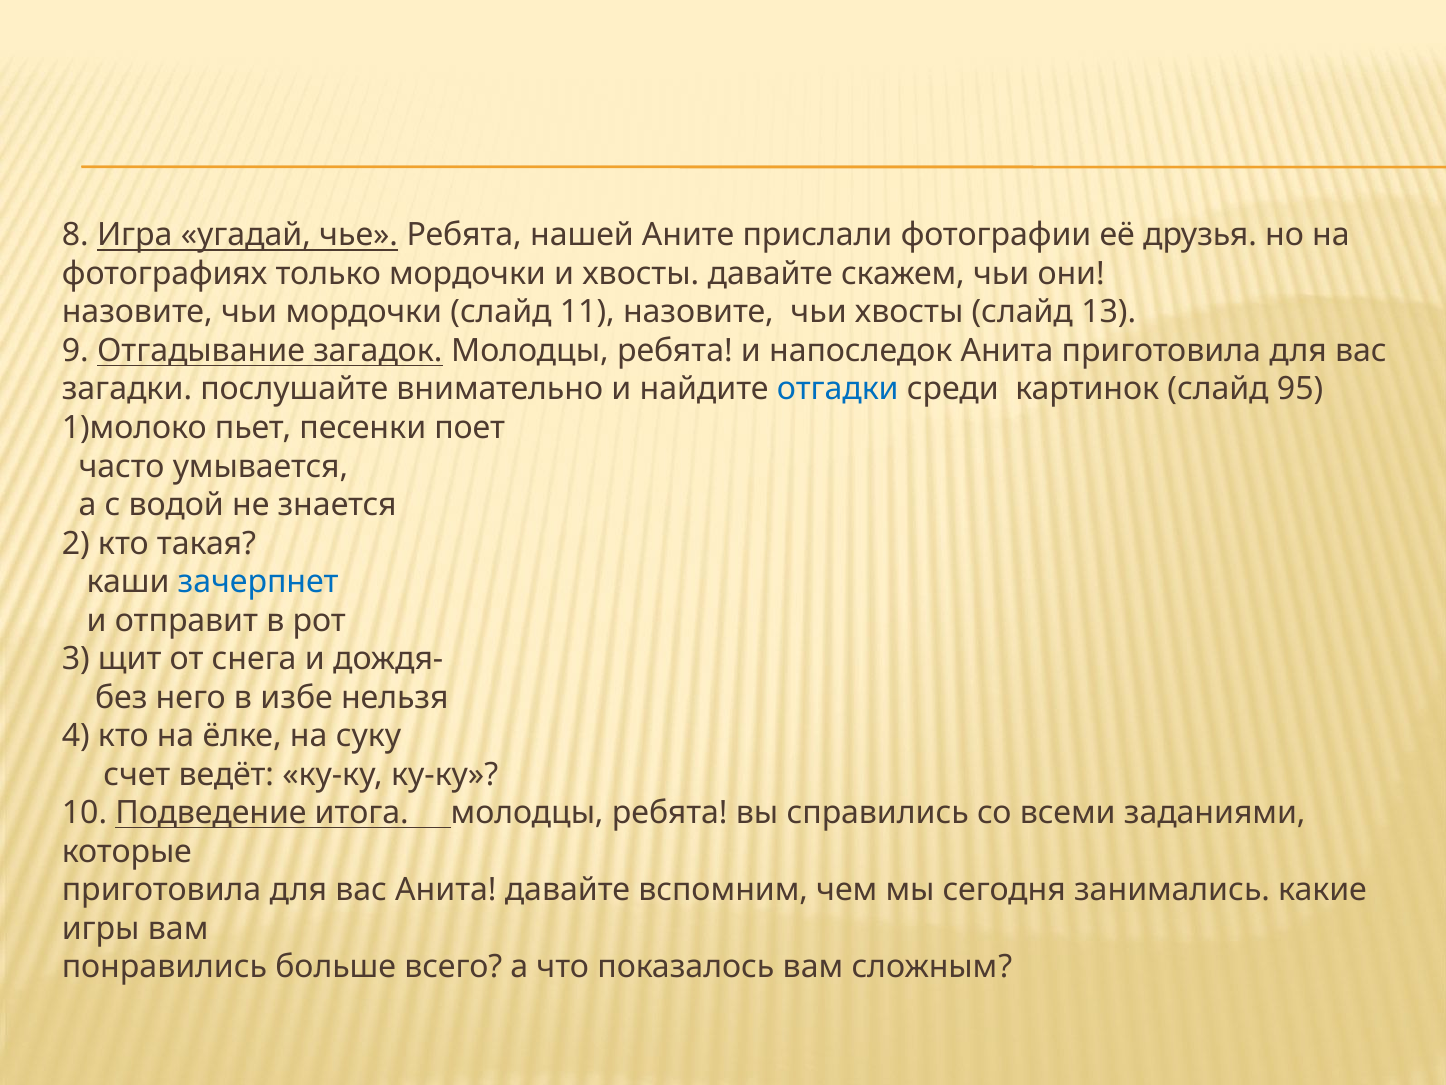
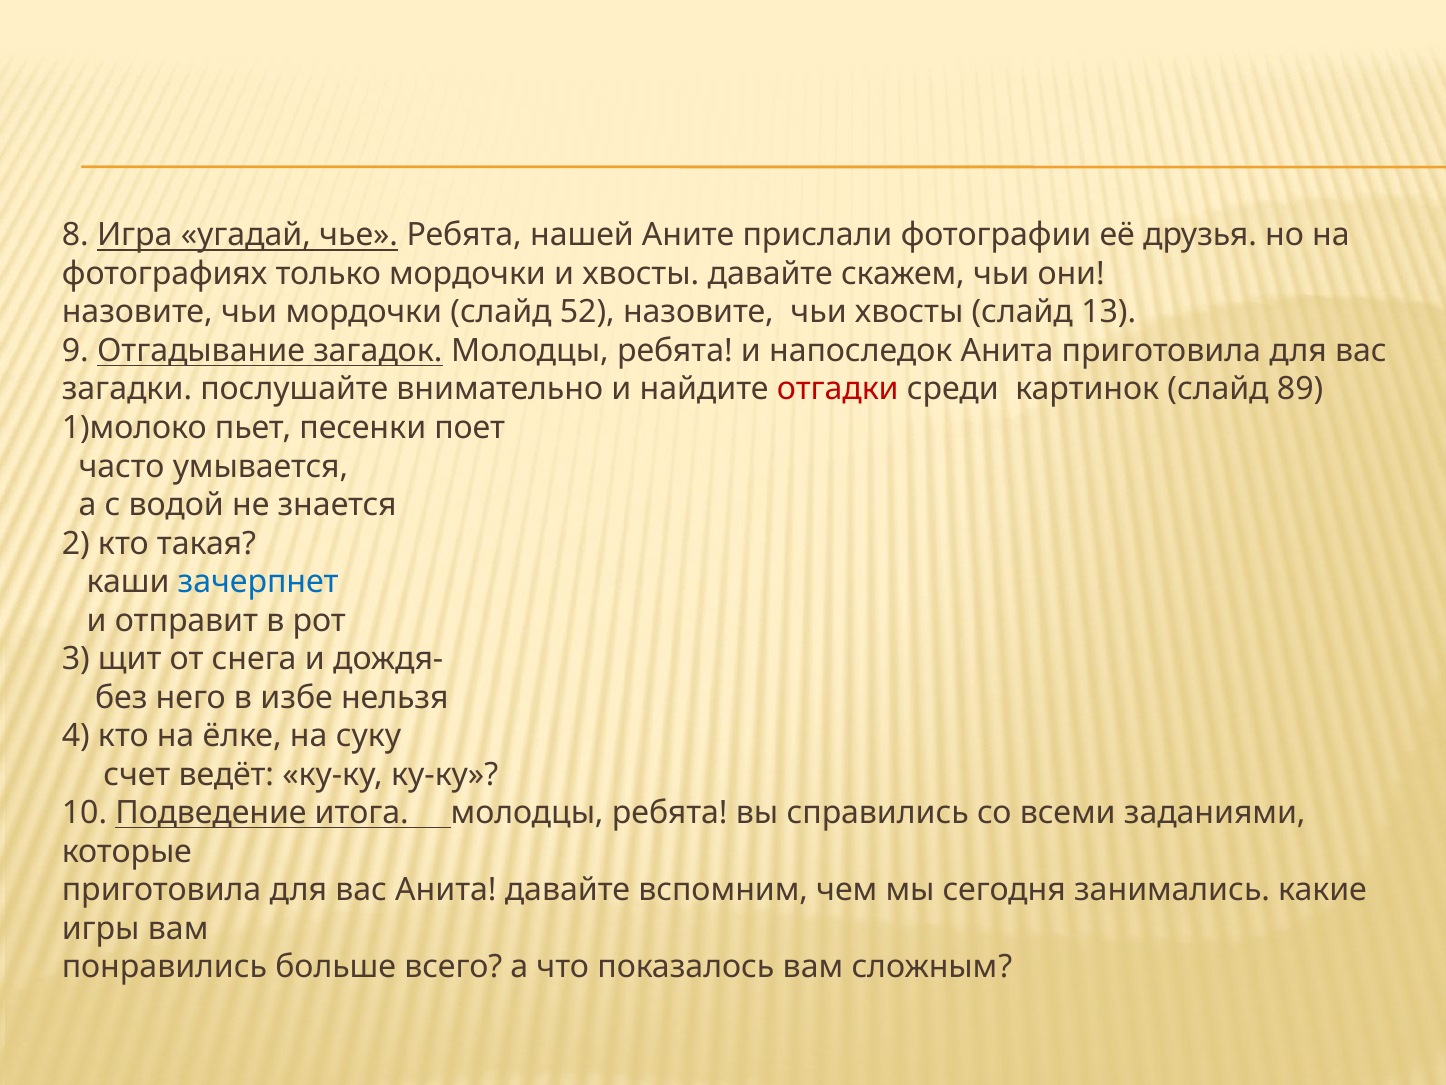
11: 11 -> 52 (587, 312)
отгадки colour: blue -> red (838, 389)
95: 95 -> 89 (1300, 389)
